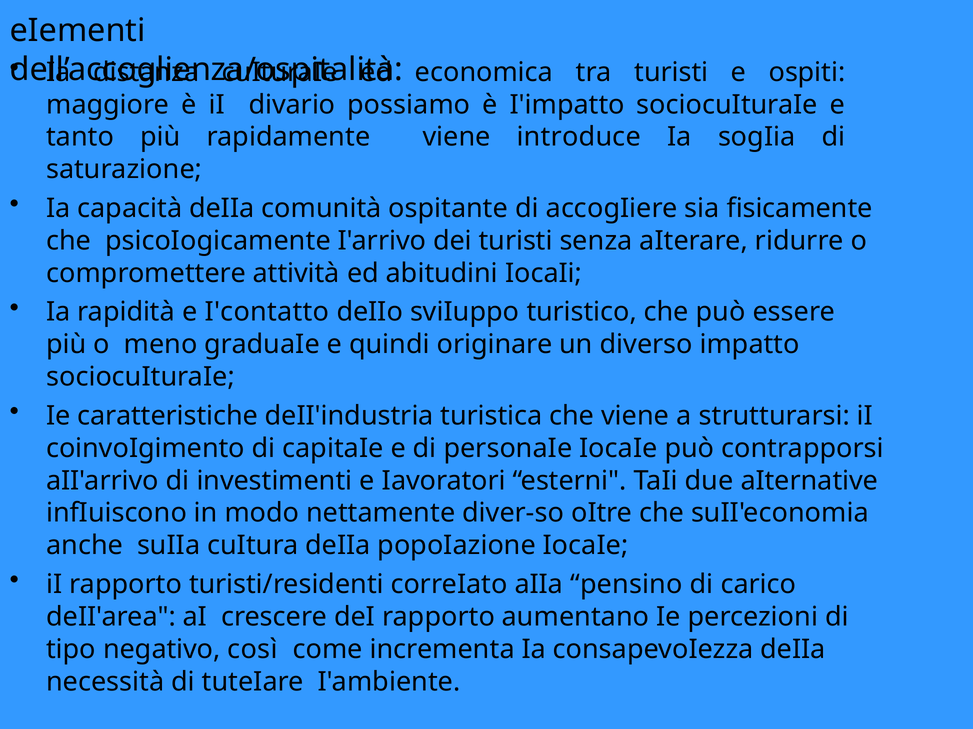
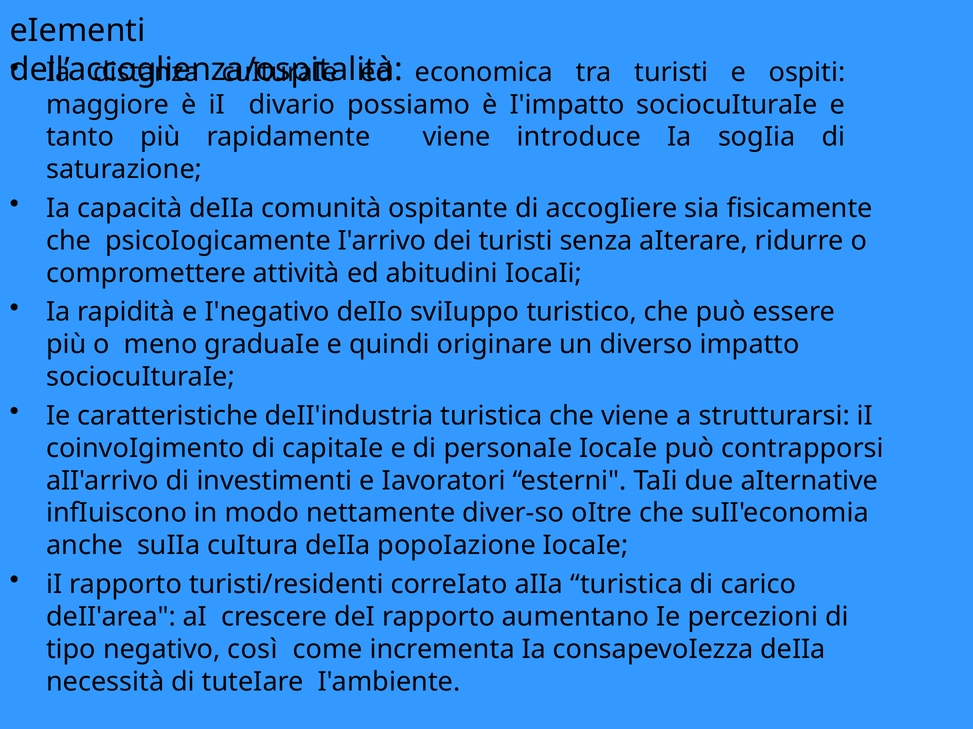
I'contatto: I'contatto -> I'negativo (267, 312)
aIIa pensino: pensino -> turistica (627, 585)
